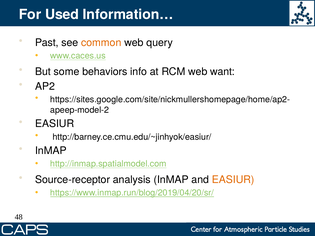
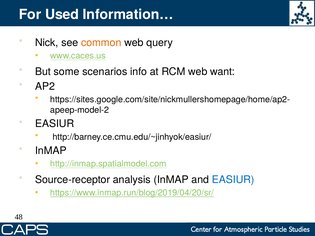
Past: Past -> Nick (47, 43)
behaviors: behaviors -> scenarios (105, 72)
EASIUR colour: orange -> blue (233, 180)
